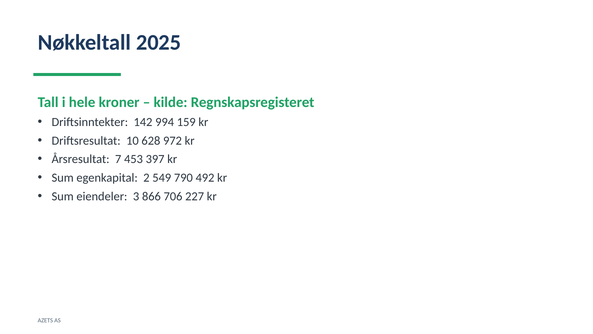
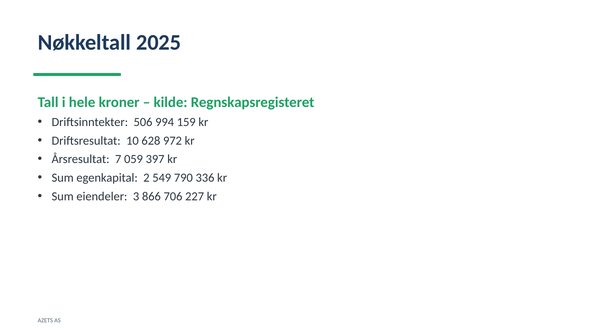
142: 142 -> 506 (143, 122)
453: 453 -> 059 (133, 159)
492: 492 -> 336 (205, 178)
